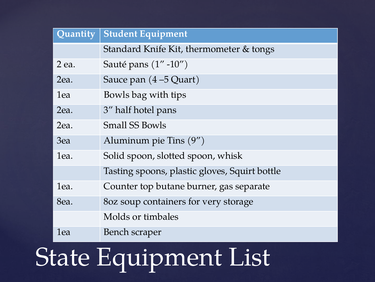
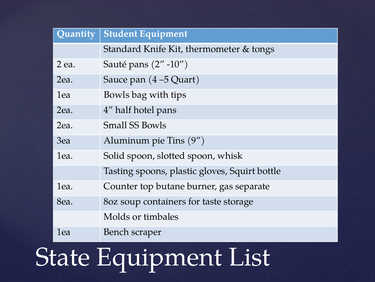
pans 1: 1 -> 2 (158, 64)
2ea 3: 3 -> 4 (108, 110)
very: very -> taste (212, 201)
